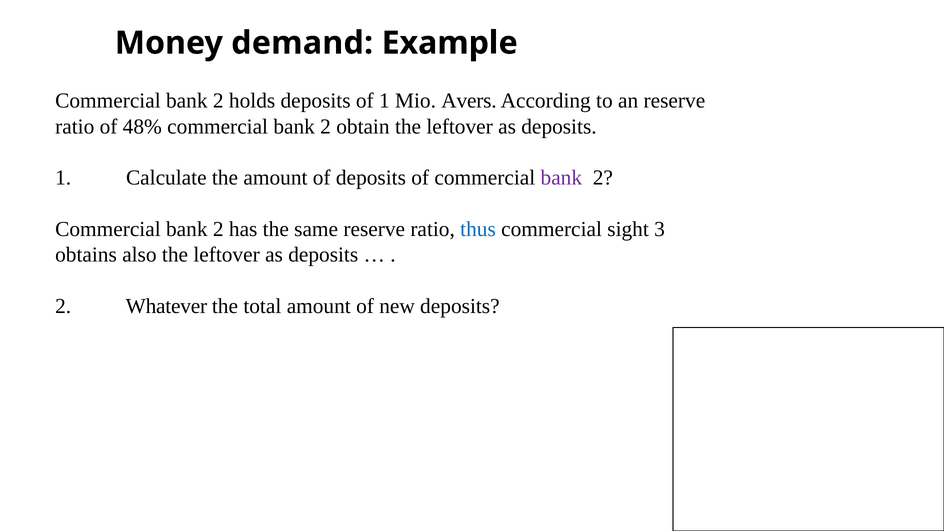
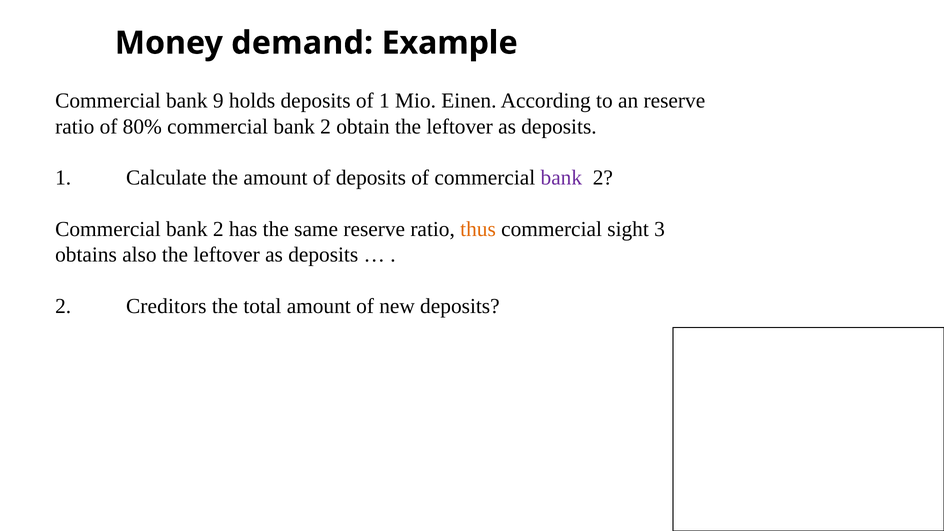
2: 2 -> 9 (218, 101)
Avers: Avers -> Einen (469, 101)
48%: 48% -> 80% (142, 127)
thus colour: blue -> orange (478, 229)
Whatever: Whatever -> Creditors (166, 306)
